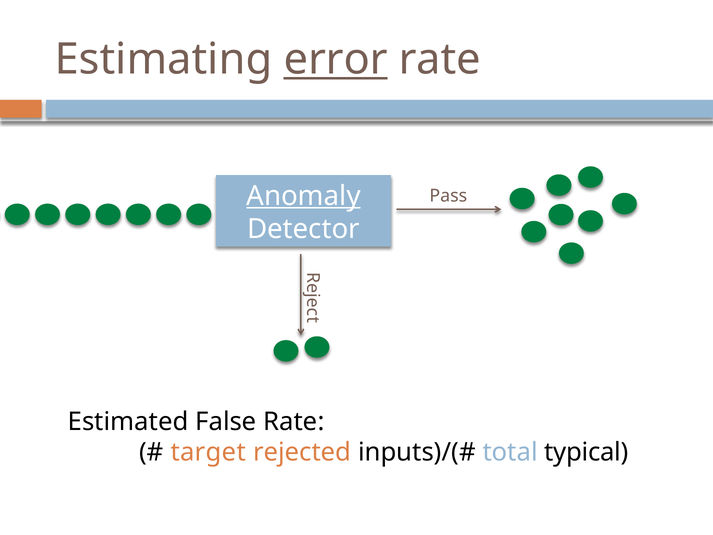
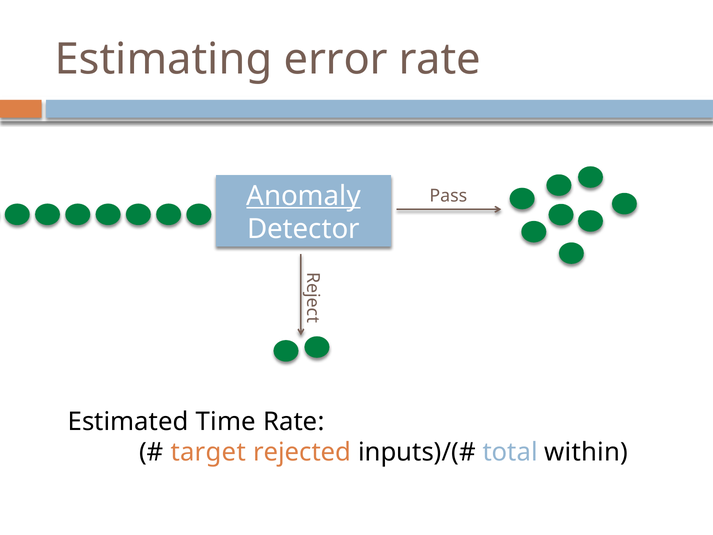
error underline: present -> none (336, 59)
False: False -> Time (226, 421)
typical: typical -> within (586, 452)
